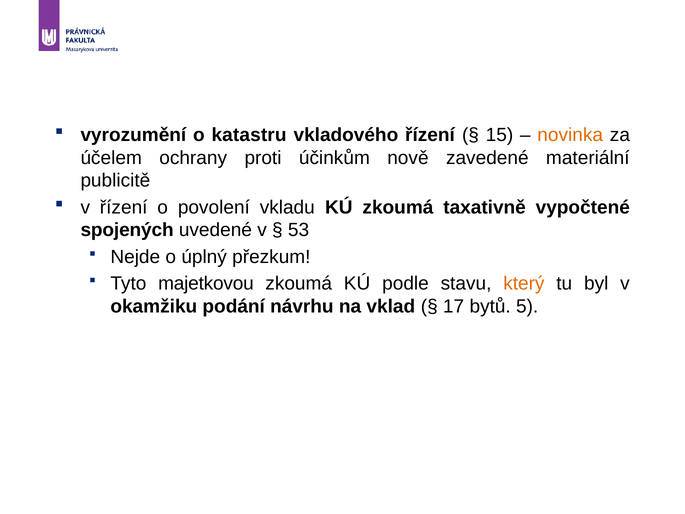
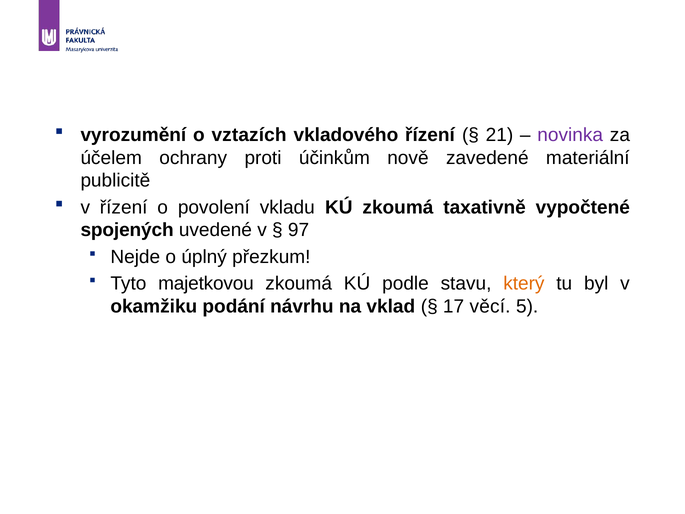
katastru: katastru -> vztazích (249, 135)
15: 15 -> 21 (499, 135)
novinka colour: orange -> purple (570, 135)
53: 53 -> 97 (299, 230)
bytů: bytů -> věcí (490, 306)
